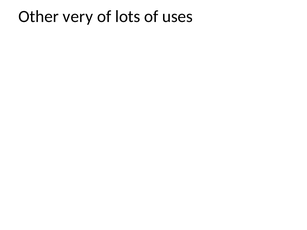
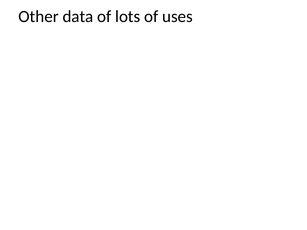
very: very -> data (78, 17)
